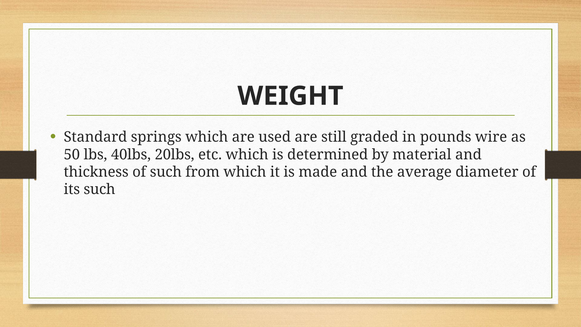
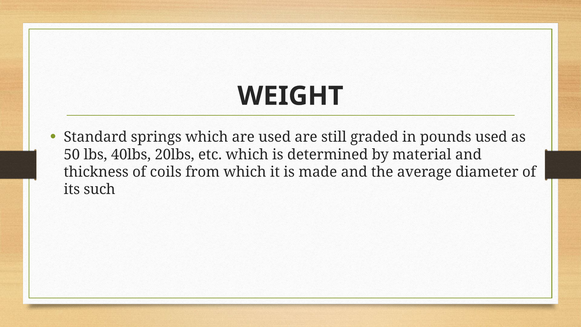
pounds wire: wire -> used (491, 137)
of such: such -> coils (166, 172)
